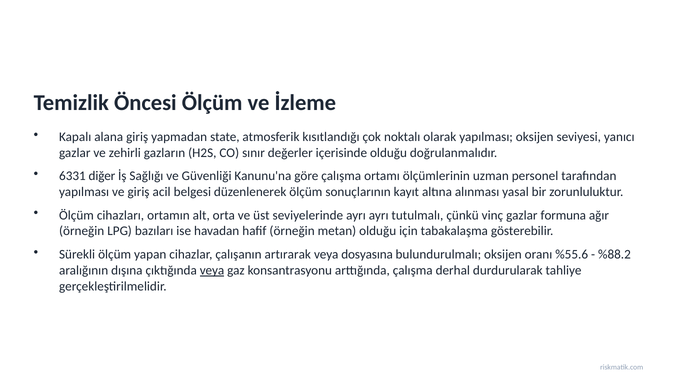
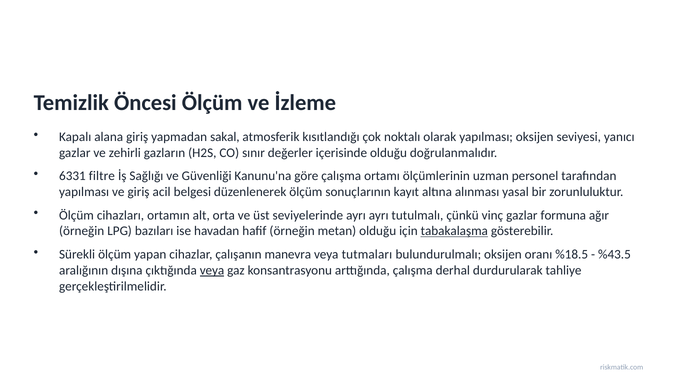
state: state -> sakal (225, 137)
diğer: diğer -> filtre (102, 176)
tabakalaşma underline: none -> present (454, 231)
artırarak: artırarak -> manevra (288, 254)
dosyasına: dosyasına -> tutmaları (367, 254)
%55.6: %55.6 -> %18.5 (572, 254)
%88.2: %88.2 -> %43.5 (614, 254)
